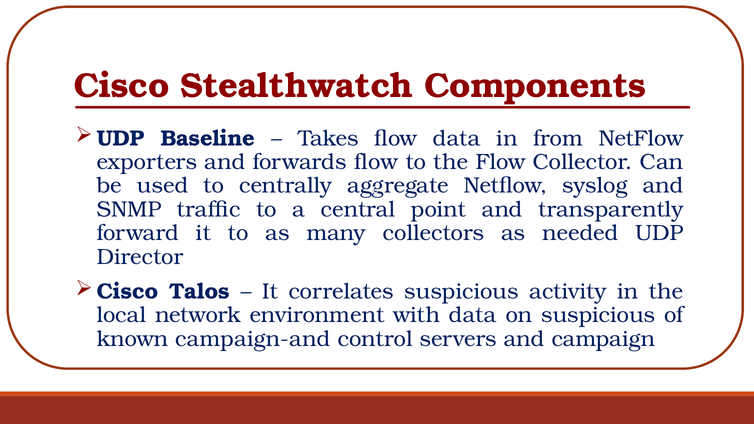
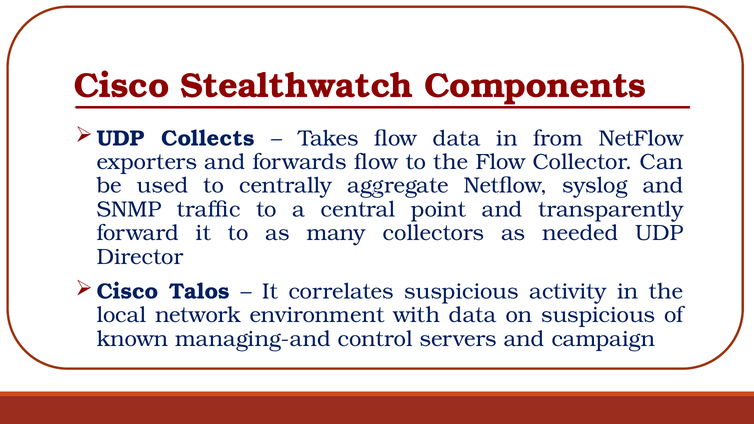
Baseline: Baseline -> Collects (208, 138)
campaign-and: campaign-and -> managing-and (253, 339)
